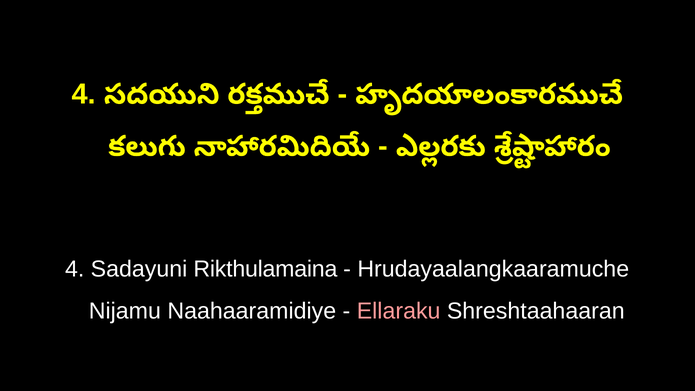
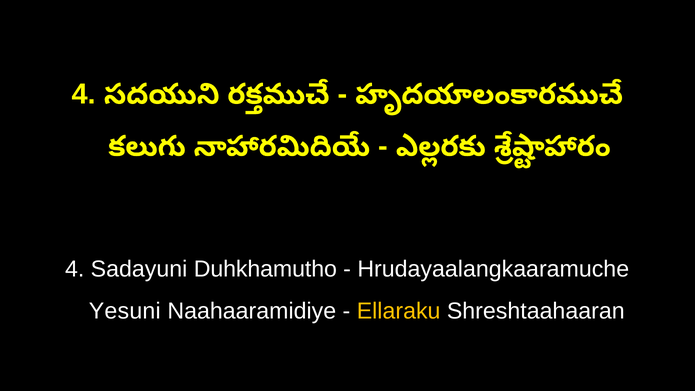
Rikthulamaina: Rikthulamaina -> Duhkhamutho (265, 269)
Nijamu: Nijamu -> Yesuni (125, 311)
Ellaraku colour: pink -> yellow (399, 311)
